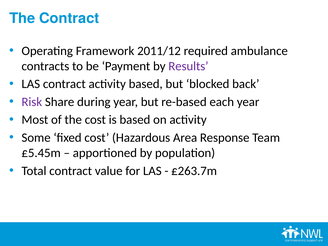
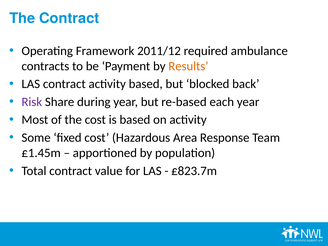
Results colour: purple -> orange (188, 66)
£5.45m: £5.45m -> £1.45m (41, 153)
£263.7m: £263.7m -> £823.7m (194, 171)
